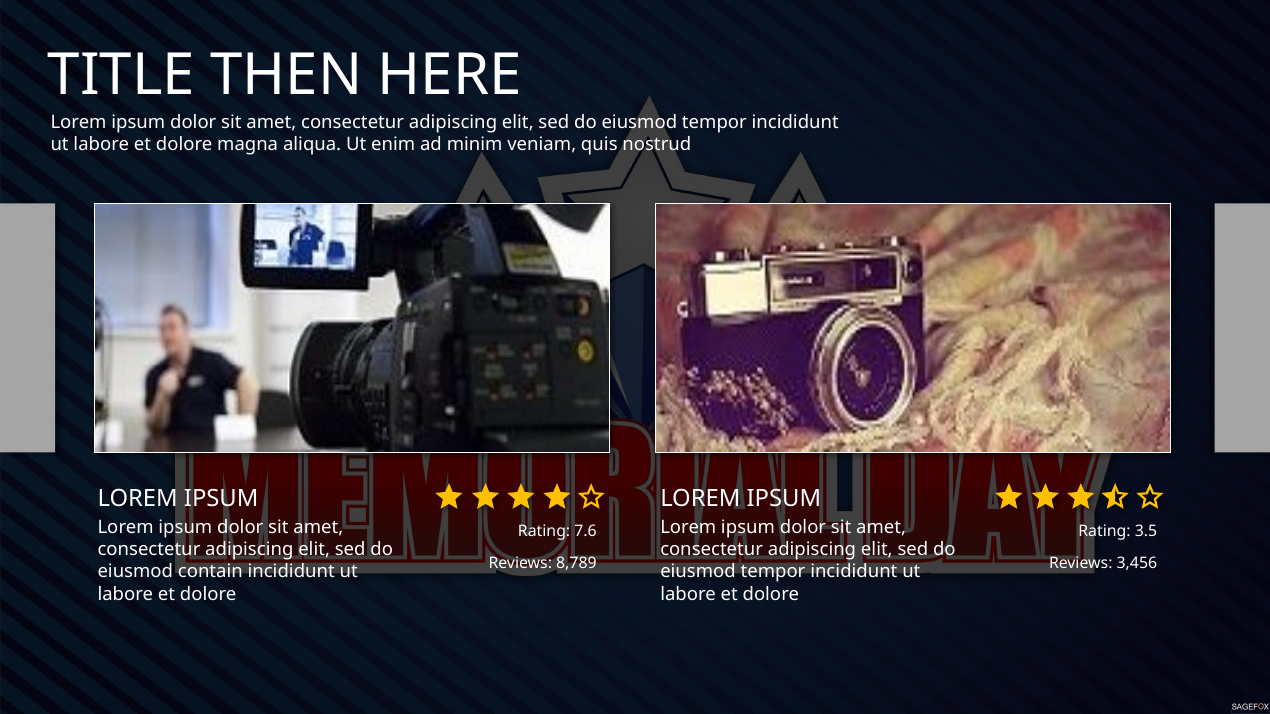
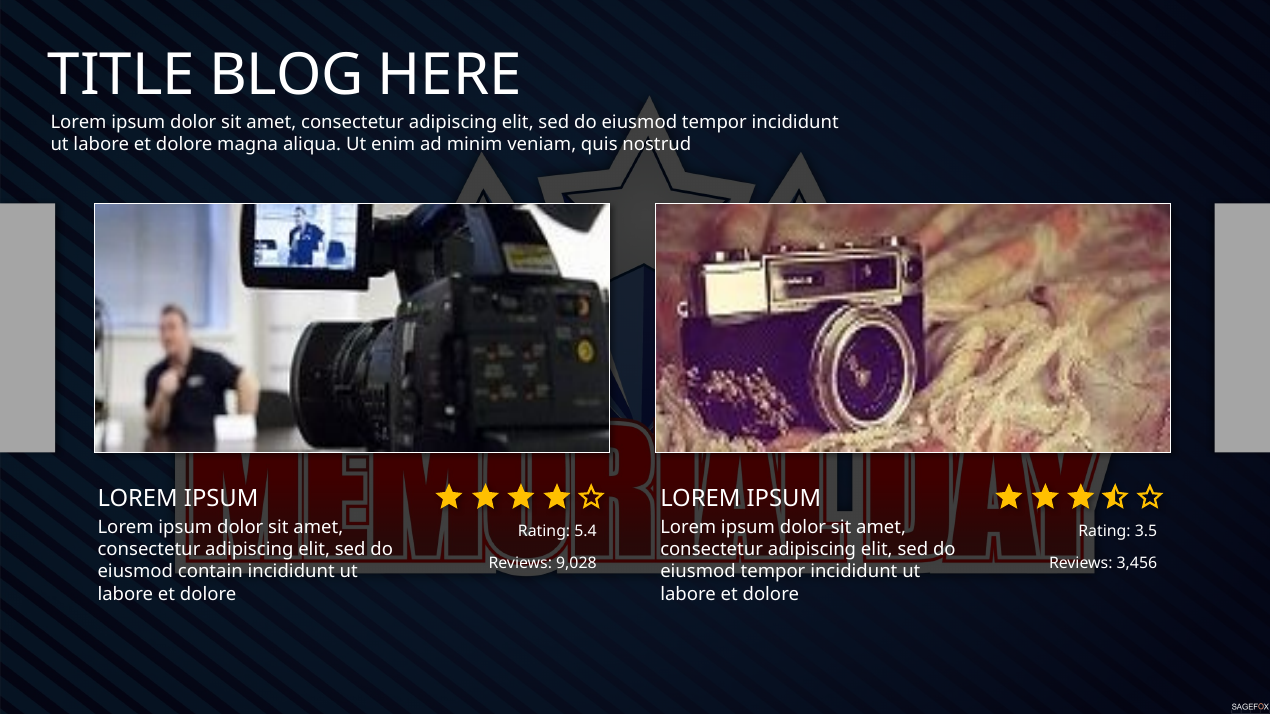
THEN: THEN -> BLOG (287, 75)
7.6: 7.6 -> 5.4 (586, 531)
8,789: 8,789 -> 9,028 (576, 563)
